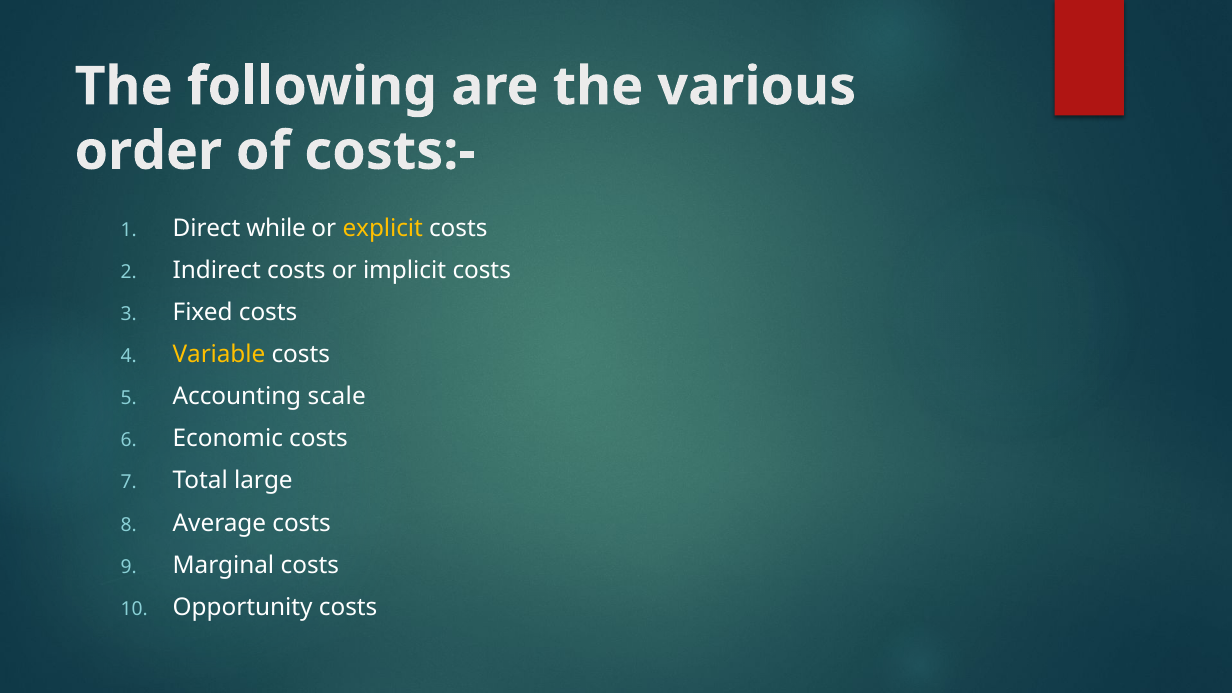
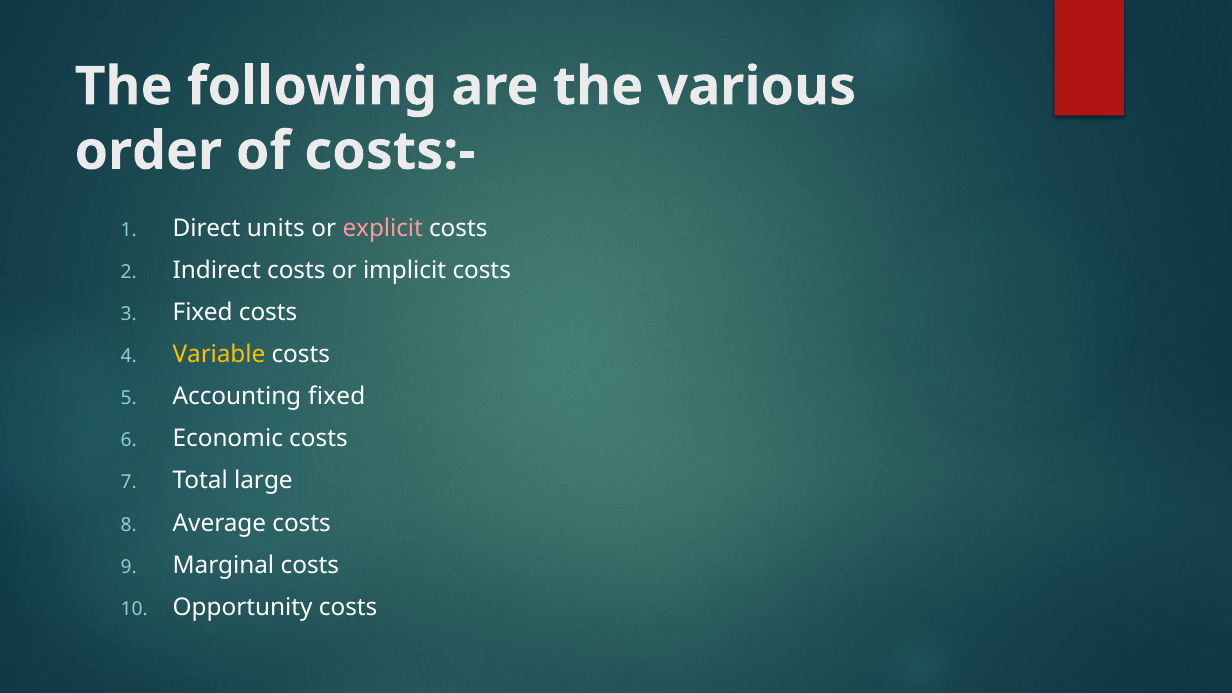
while: while -> units (276, 228)
explicit colour: yellow -> pink (383, 228)
Accounting scale: scale -> fixed (337, 397)
